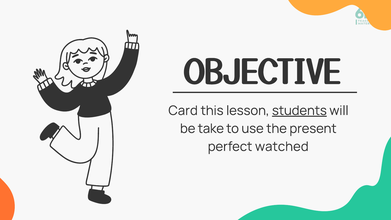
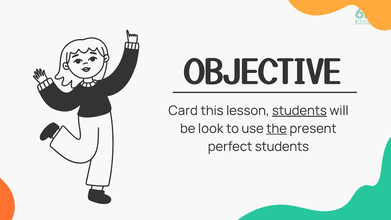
take: take -> look (211, 129)
the underline: none -> present (277, 129)
perfect watched: watched -> students (282, 147)
